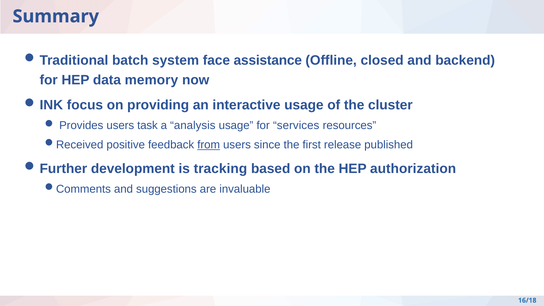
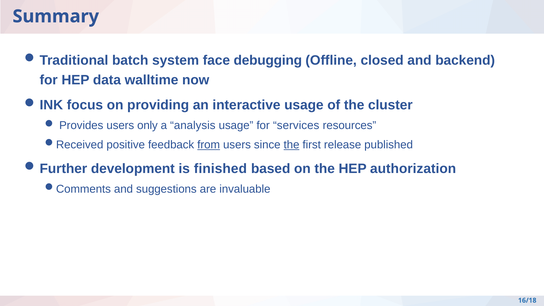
assistance: assistance -> debugging (268, 60)
memory: memory -> walltime (152, 80)
task: task -> only (147, 125)
the underline: none -> present (292, 145)
tracking: tracking -> finished (220, 169)
